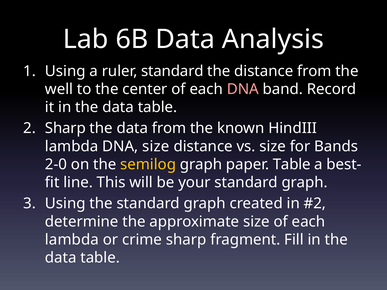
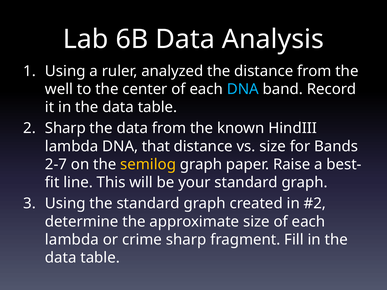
ruler standard: standard -> analyzed (172, 71)
DNA colour: pink -> light blue (243, 89)
DNA size: size -> that (156, 146)
2-0: 2-0 -> 2-7 (56, 165)
paper Table: Table -> Raise (292, 165)
